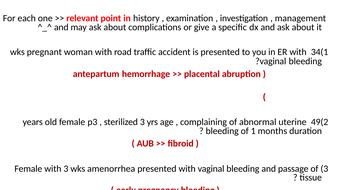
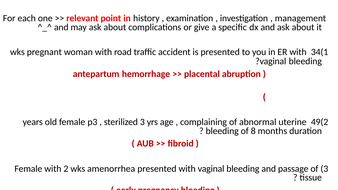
of 1: 1 -> 8 (253, 131)
with 3: 3 -> 2 (66, 169)
